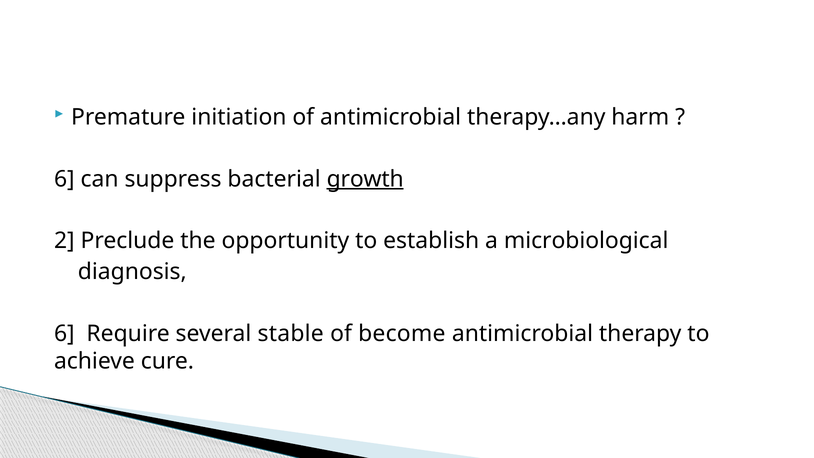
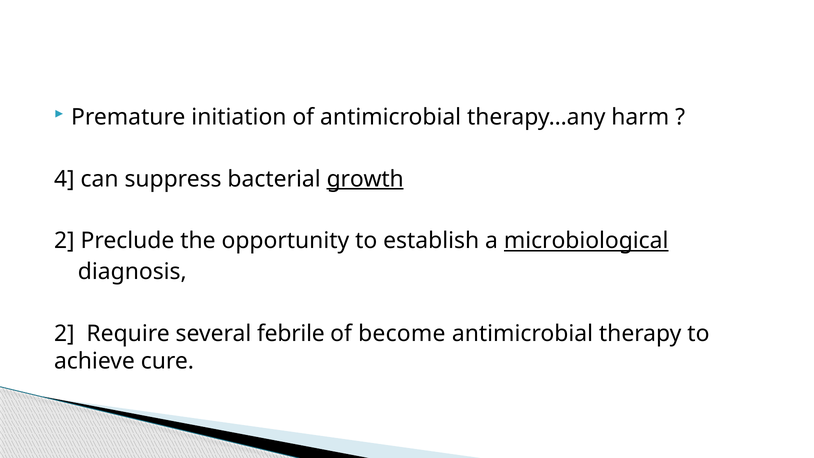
6: 6 -> 4 (64, 179)
microbiological underline: none -> present (586, 241)
6: 6 -> 2 (64, 333)
stable: stable -> febrile (291, 333)
